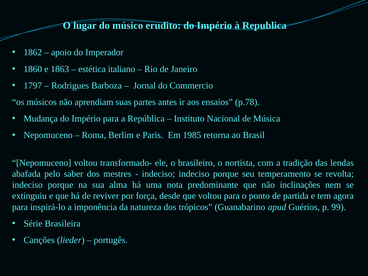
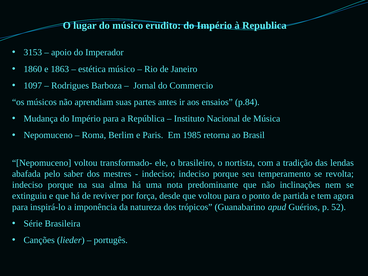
1862: 1862 -> 3153 (33, 52)
estética italiano: italiano -> músico (121, 69)
1797: 1797 -> 1097 (33, 86)
p.78: p.78 -> p.84 (247, 102)
99: 99 -> 52 (339, 207)
